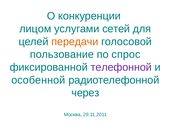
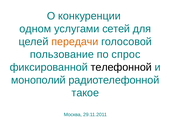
лицом: лицом -> одном (35, 29)
телефонной colour: purple -> black (121, 67)
особенной: особенной -> монополий (38, 80)
через: через -> такое (85, 93)
